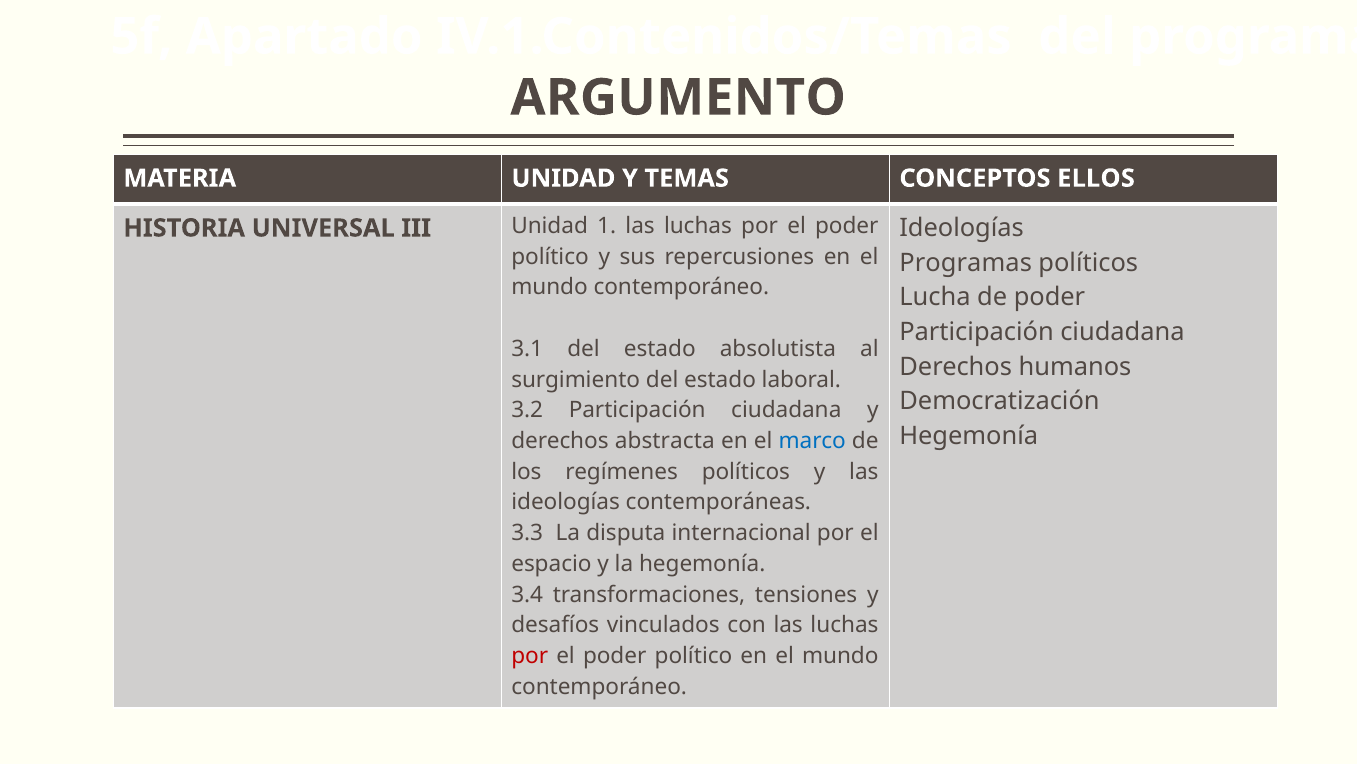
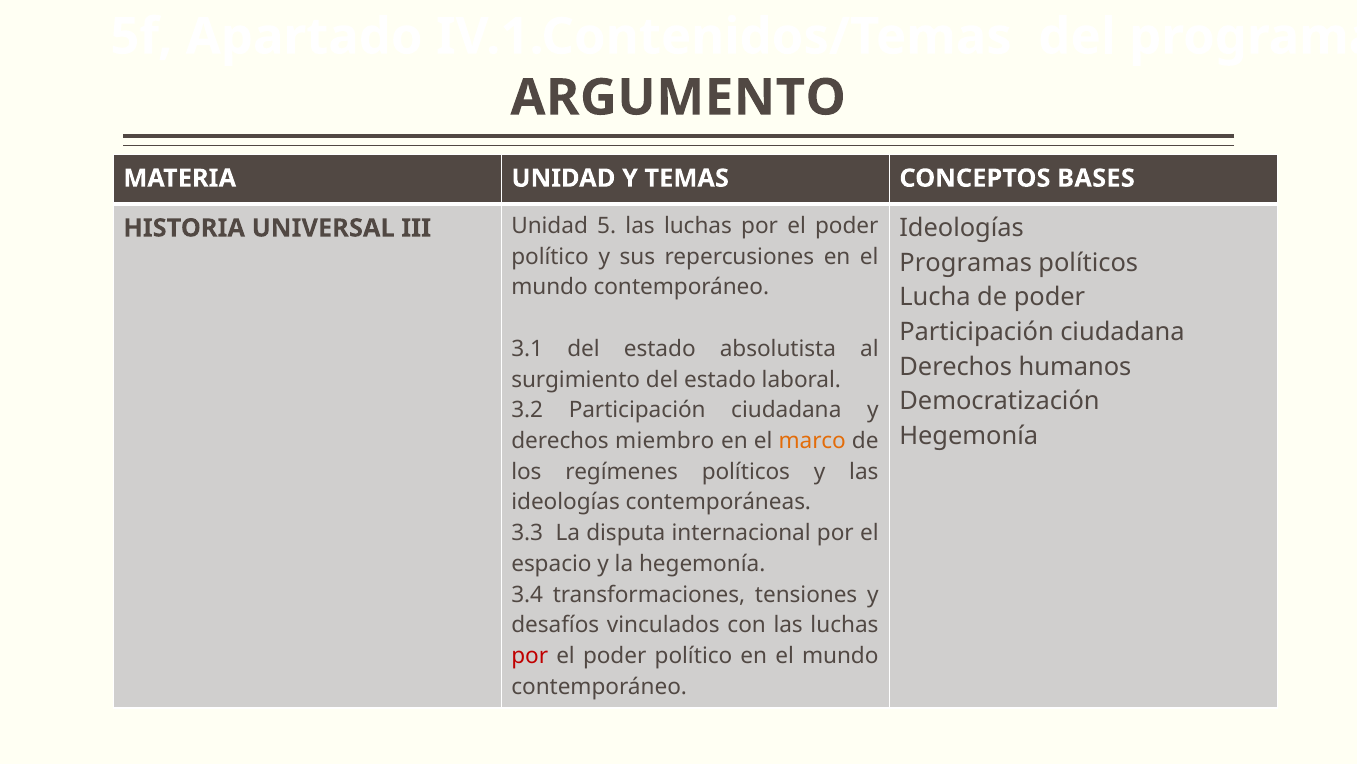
ELLOS: ELLOS -> BASES (1096, 178)
1: 1 -> 5 (607, 226)
abstracta: abstracta -> miembro (665, 441)
marco colour: blue -> orange (812, 441)
